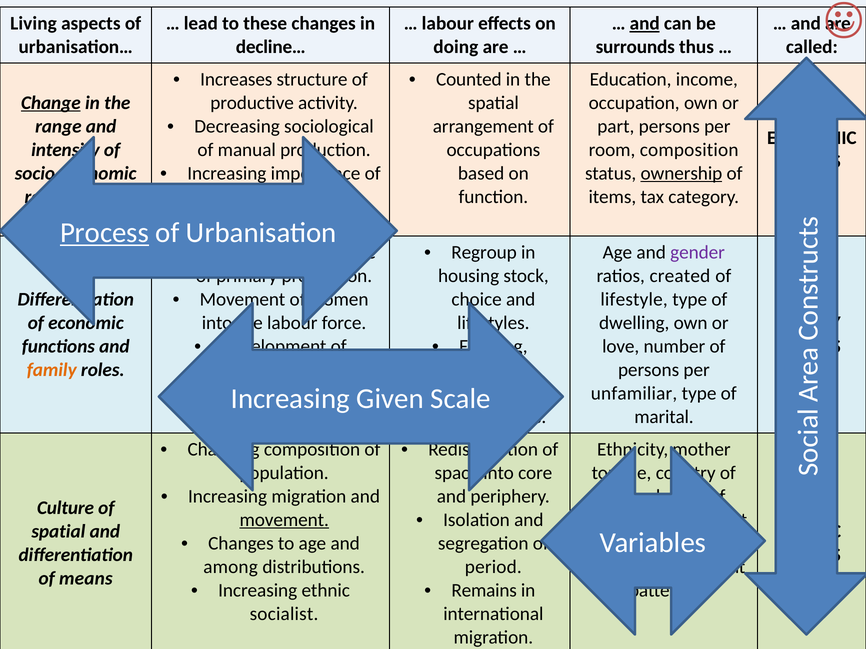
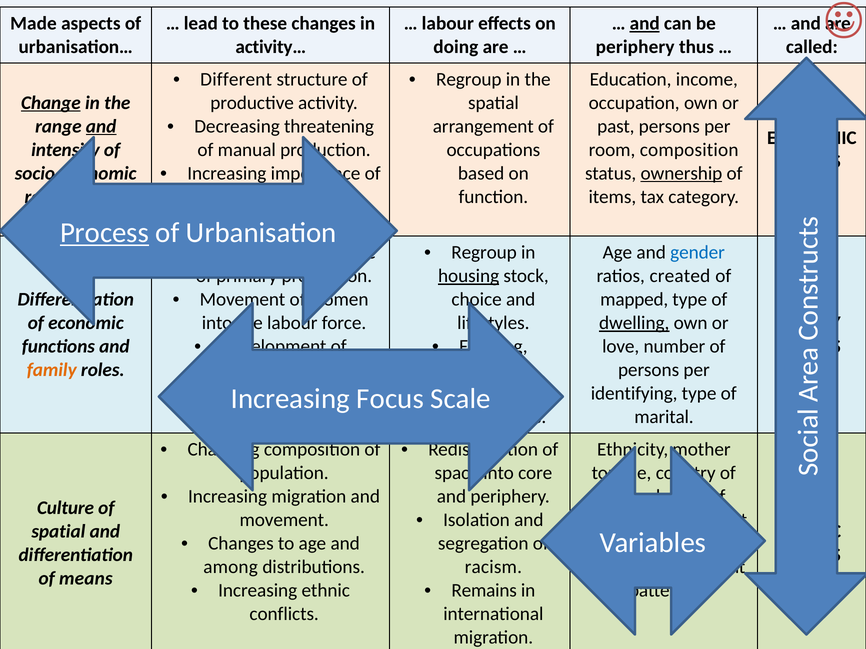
Living: Living -> Made (33, 24)
decline…: decline… -> activity… (271, 47)
surrounds: surrounds -> periphery (635, 47)
Increases: Increases -> Different (236, 79)
Counted: Counted -> Regroup (469, 79)
sociological: sociological -> threatening (329, 126)
and underline: none -> present (101, 126)
part: part -> past (616, 126)
gender colour: purple -> blue (698, 253)
housing underline: none -> present (469, 276)
lifestyle: lifestyle -> mapped (634, 300)
dwelling underline: none -> present (634, 323)
unfamiliar: unfamiliar -> identifying (634, 394)
Given: Given -> Focus (390, 399)
movement underline: present -> none (284, 520)
period: period -> racism (493, 567)
socialist: socialist -> conflicts (284, 614)
